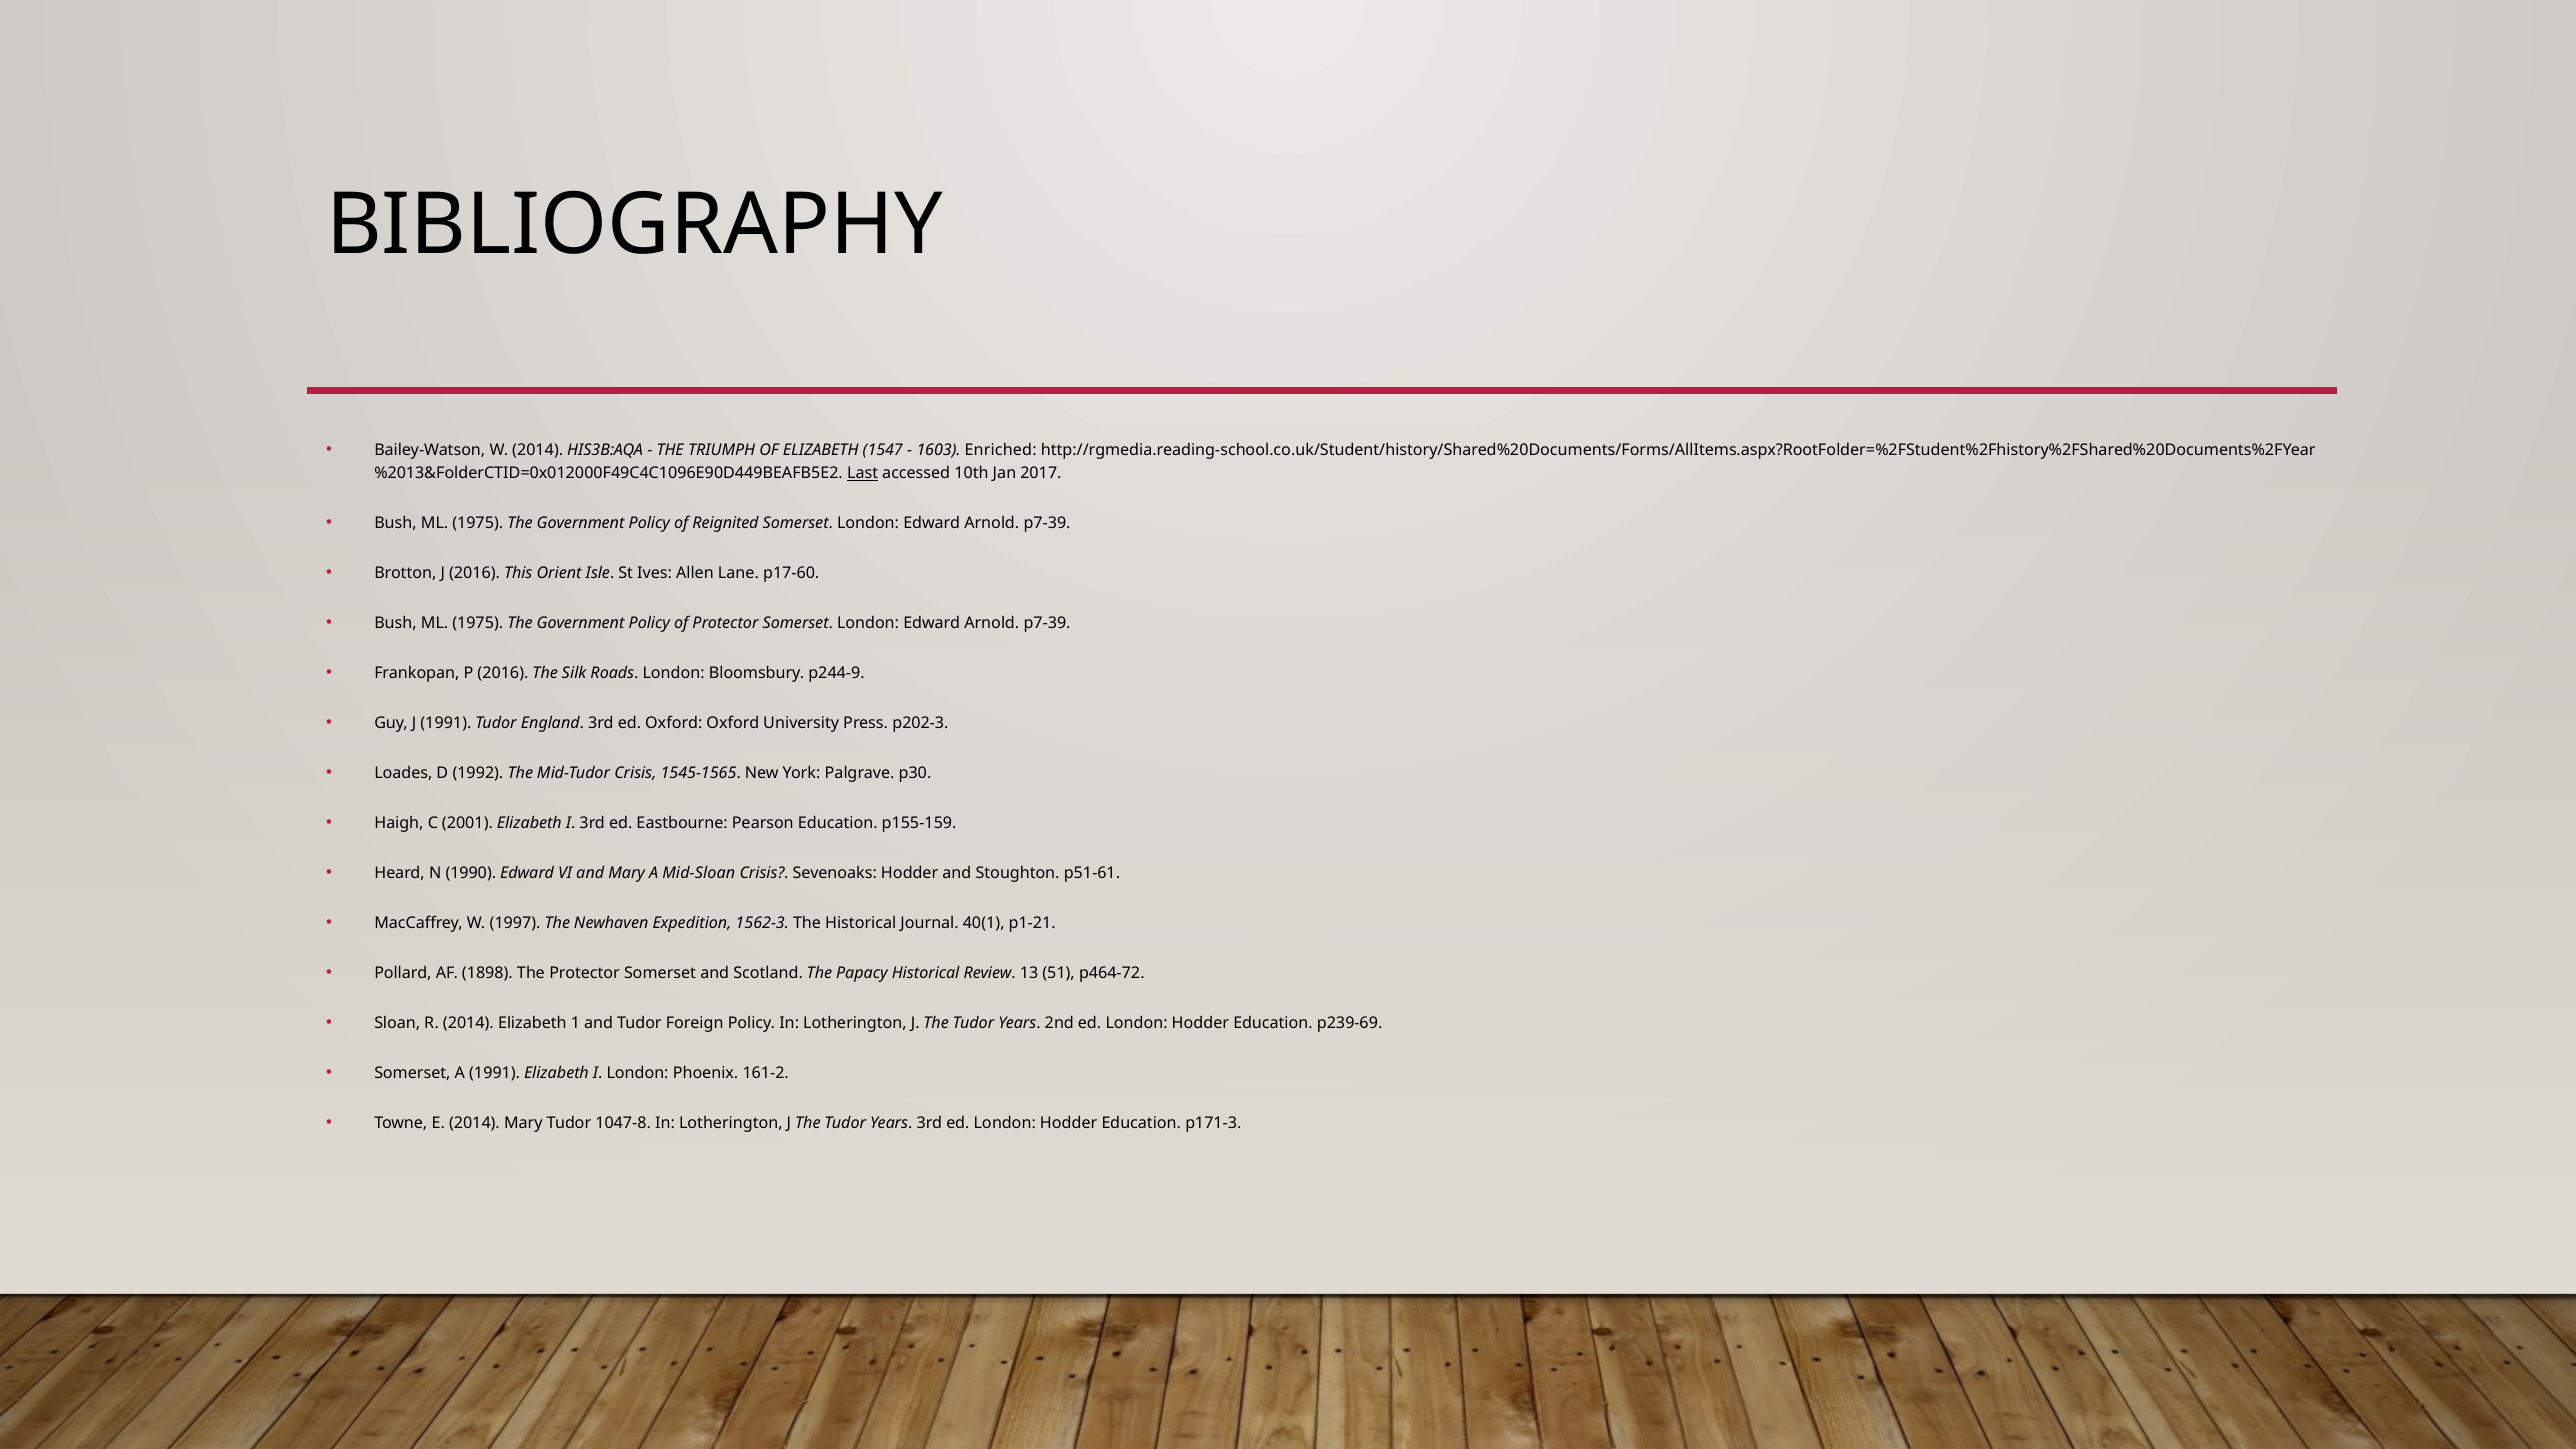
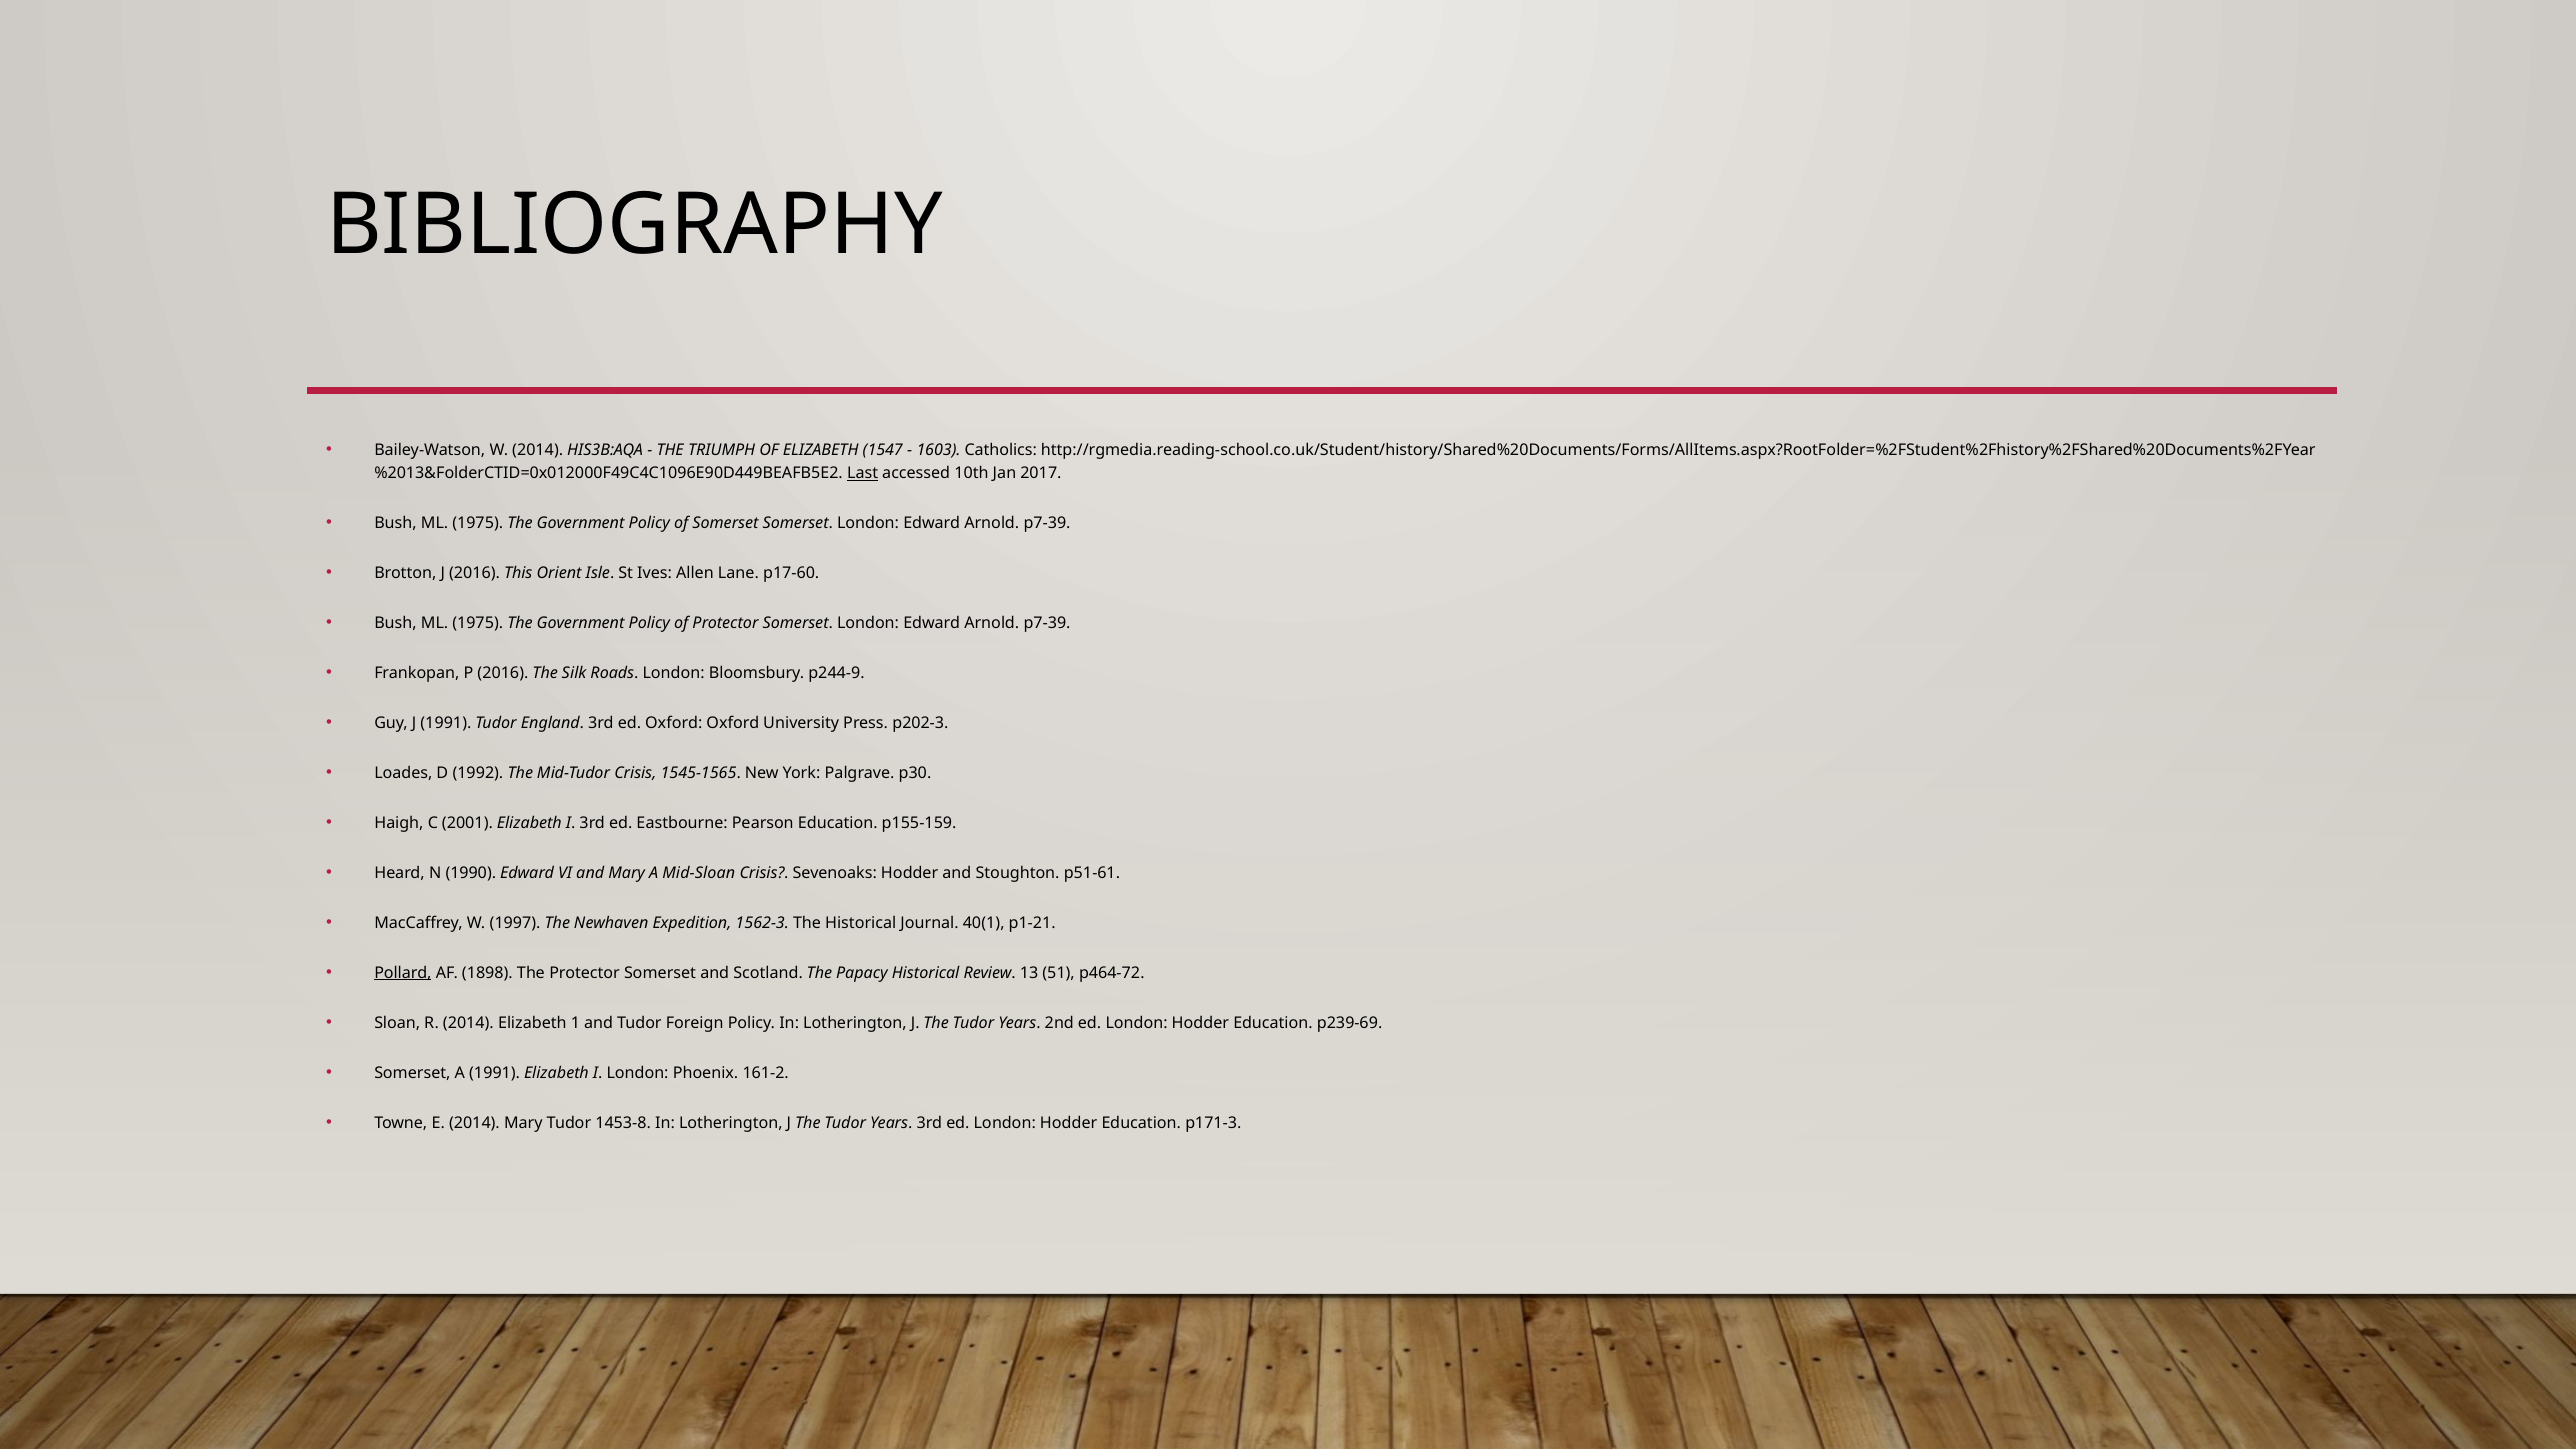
Enriched: Enriched -> Catholics (1001, 450)
of Reignited: Reignited -> Somerset (725, 523)
Pollard underline: none -> present (403, 973)
1047-8: 1047-8 -> 1453-8 (623, 1123)
